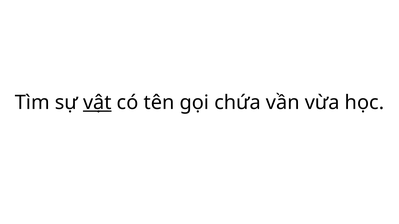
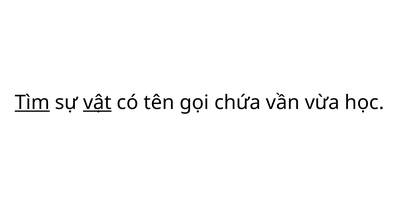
Tìm underline: none -> present (32, 103)
